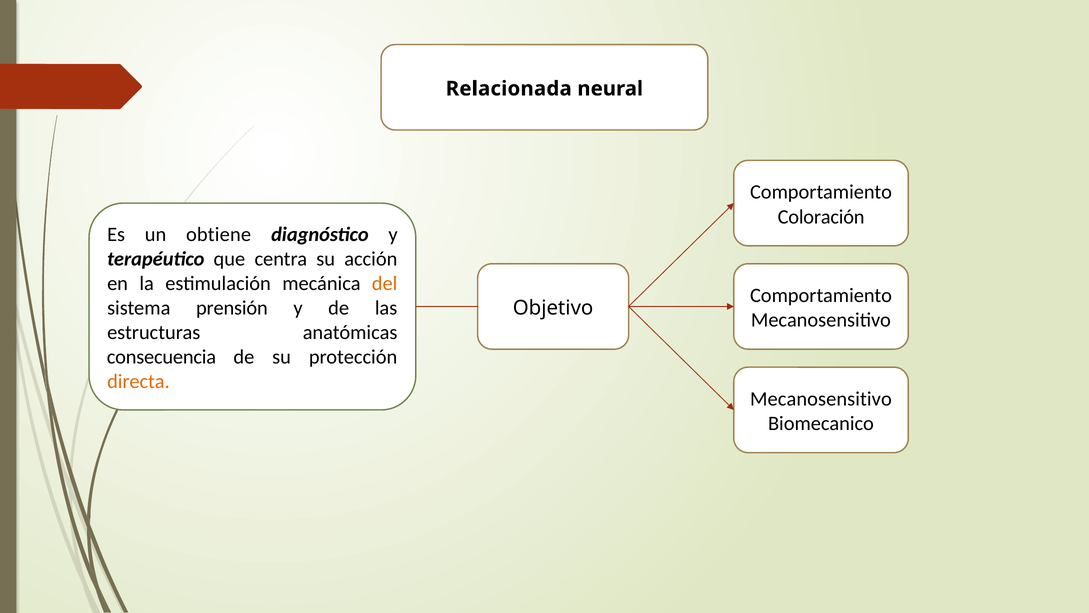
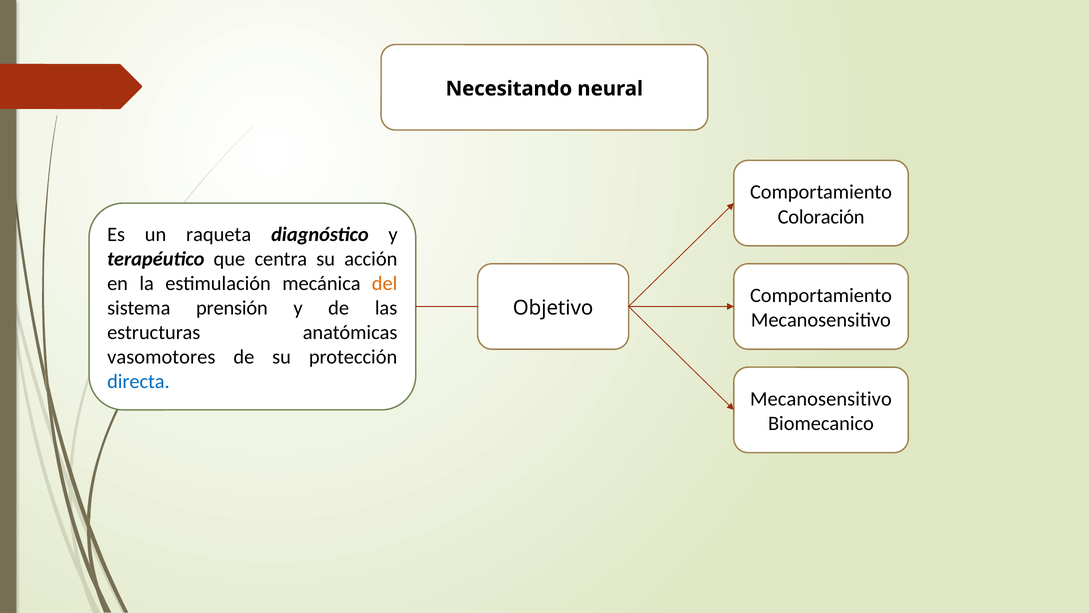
Relacionada: Relacionada -> Necesitando (509, 89)
obtiene: obtiene -> raqueta (219, 234)
consecuencia: consecuencia -> vasomotores (161, 357)
directa colour: orange -> blue (138, 381)
